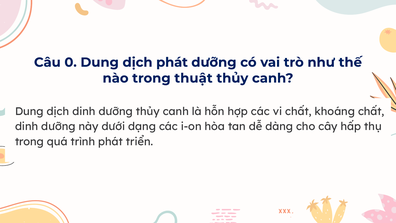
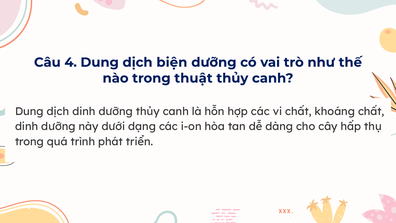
0: 0 -> 4 (71, 62)
dịch phát: phát -> biện (172, 62)
